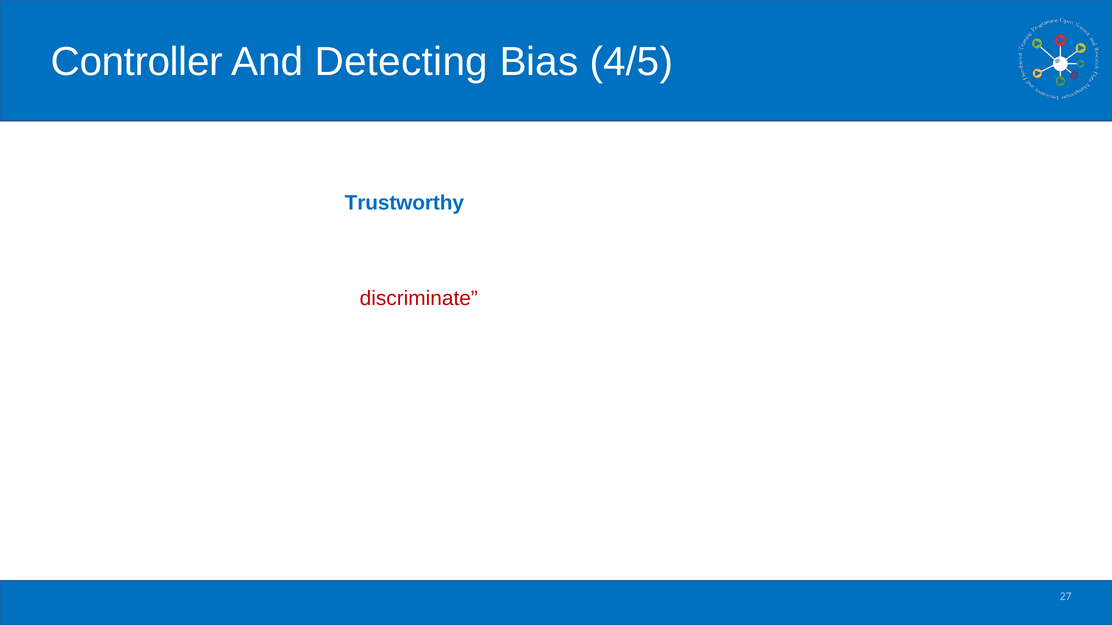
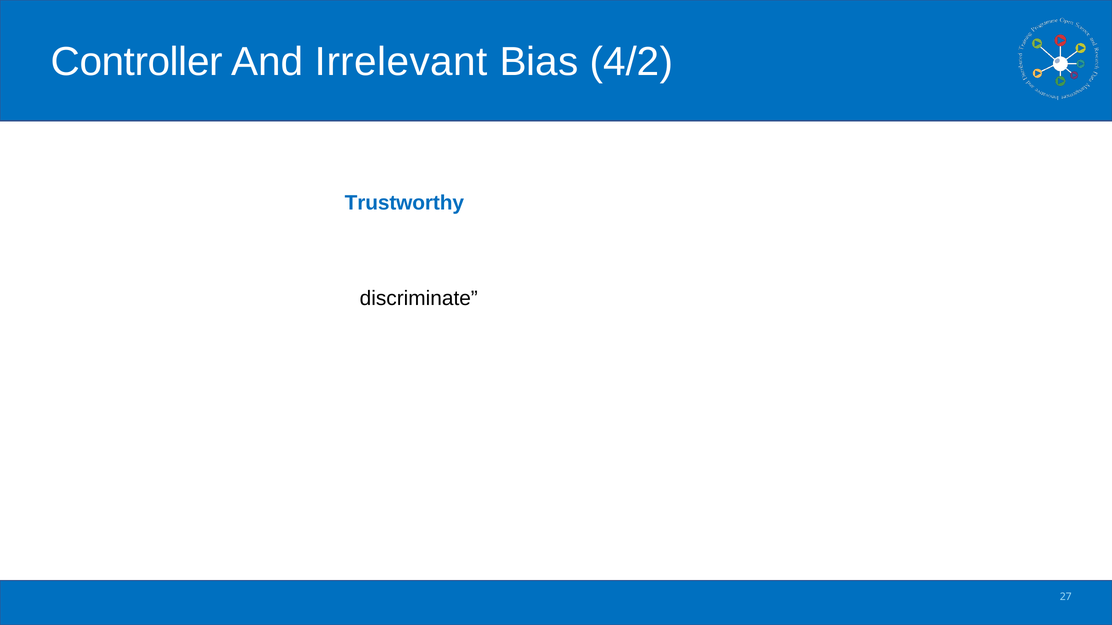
Detecting: Detecting -> Irrelevant (401, 62)
4/5: 4/5 -> 4/2 (631, 62)
discriminate colour: red -> black (419, 299)
